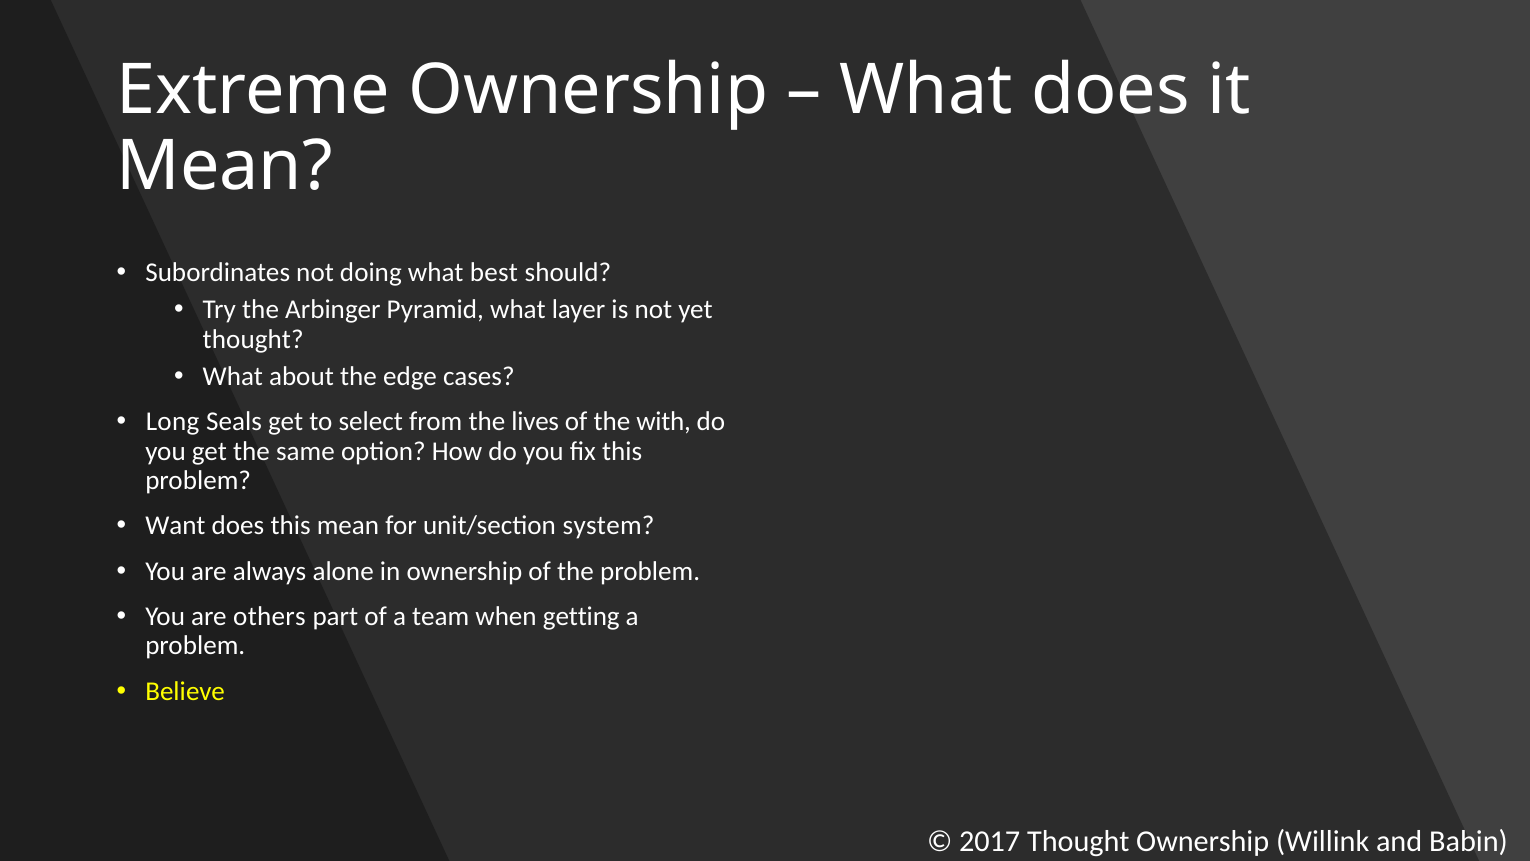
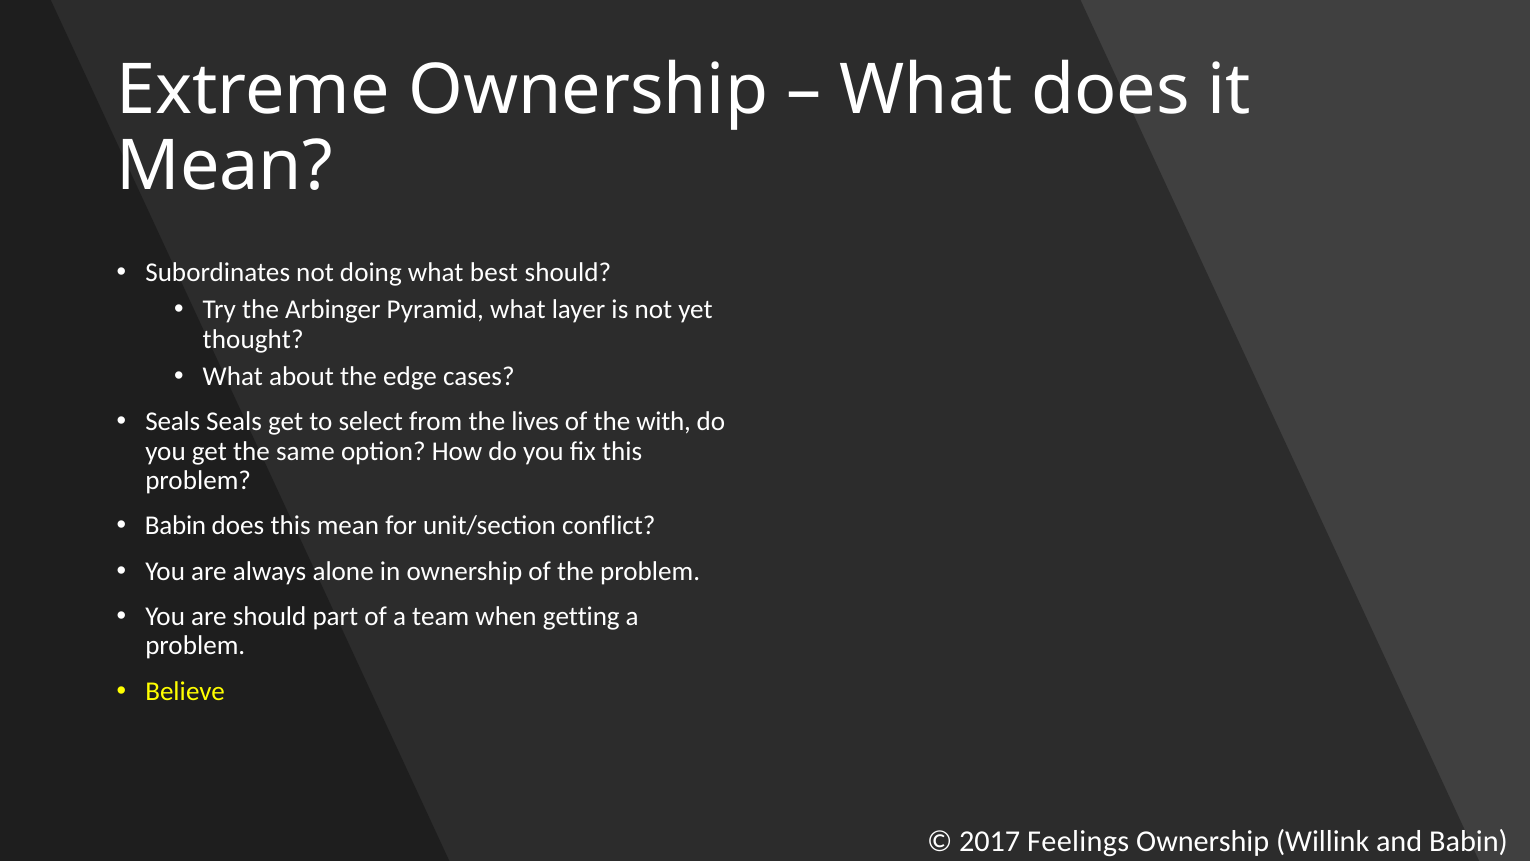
Long: Long -> Seals (173, 422)
Want: Want -> Babin (176, 526)
system: system -> conflict (609, 526)
are others: others -> should (270, 616)
2017 Thought: Thought -> Feelings (1078, 841)
